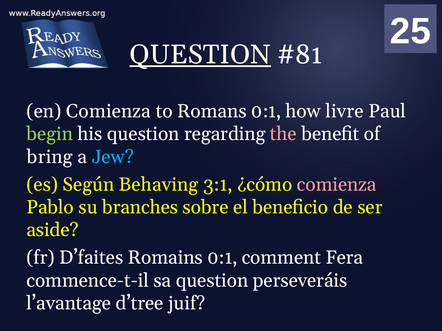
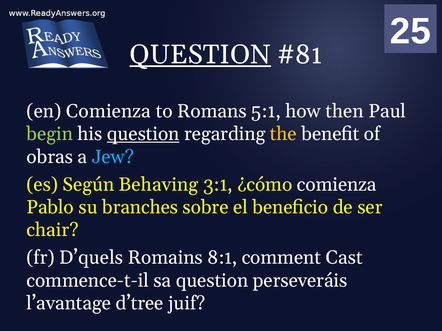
Romans 0:1: 0:1 -> 5:1 (266, 111)
livre: livre -> then (345, 111)
question underline: none -> present (143, 134)
the colour: pink -> yellow (283, 134)
bring: bring -> obras (50, 157)
comienza colour: pink -> white (337, 185)
aside: aside -> chair (53, 230)
D’faites: D’faites -> D’quels (91, 258)
Romains 0:1: 0:1 -> 8:1 (222, 258)
Fera: Fera -> Cast (344, 258)
